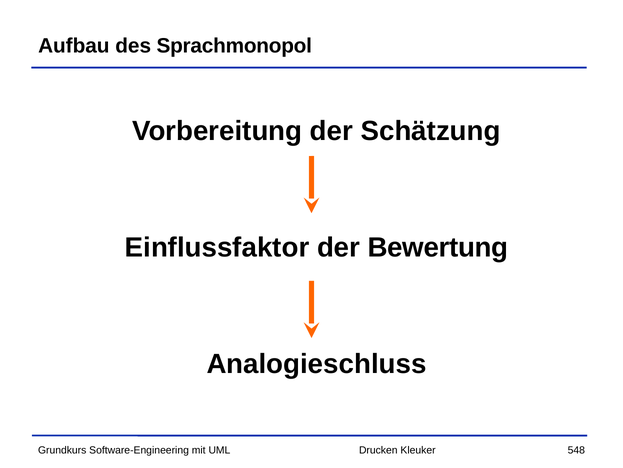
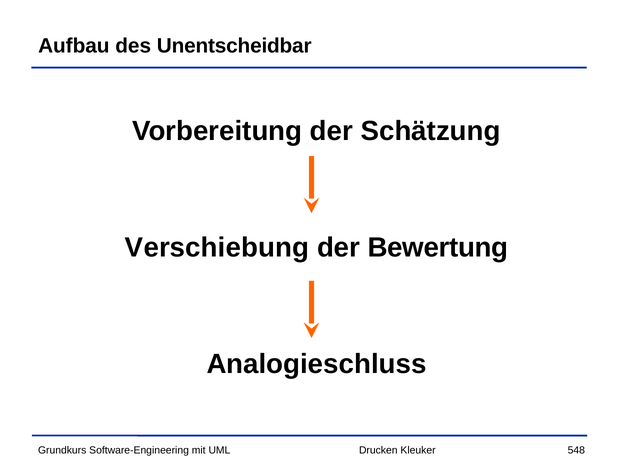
Sprachmonopol: Sprachmonopol -> Unentscheidbar (234, 46)
Einflussfaktor: Einflussfaktor -> Verschiebung (217, 247)
